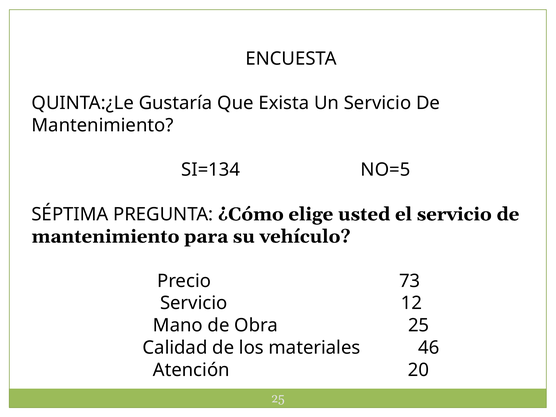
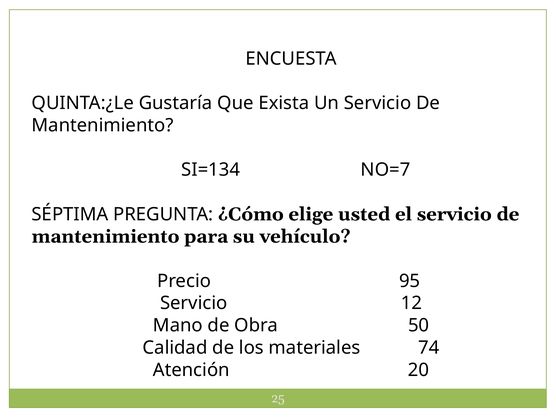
NO=5: NO=5 -> NO=7 (385, 170)
73: 73 -> 95 (410, 281)
Obra 25: 25 -> 50 (419, 325)
46: 46 -> 74 (429, 348)
